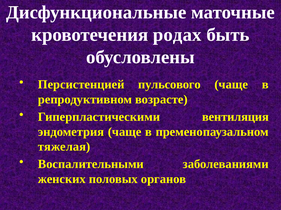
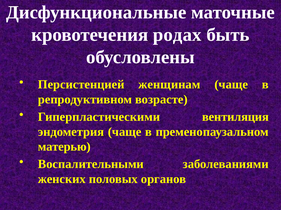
пульсового: пульсового -> женщинам (169, 85)
тяжелая: тяжелая -> матерью (64, 147)
